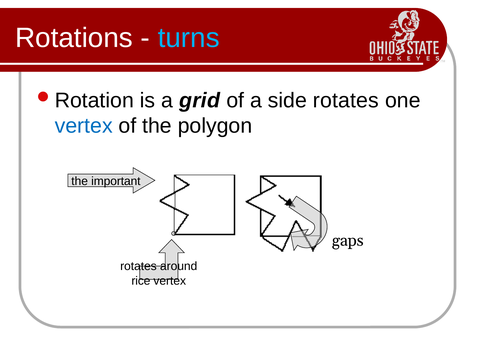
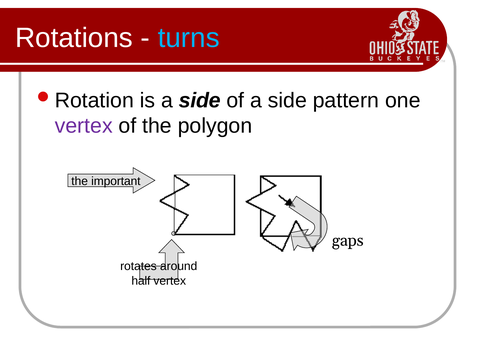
is a grid: grid -> side (200, 100)
side rotates: rotates -> pattern (346, 100)
vertex colour: blue -> purple (84, 126)
rice: rice -> half (141, 281)
